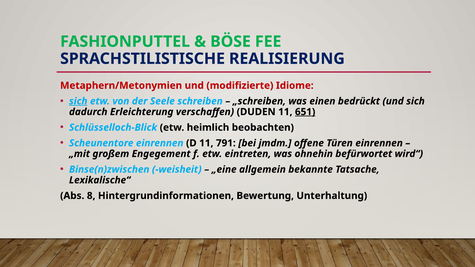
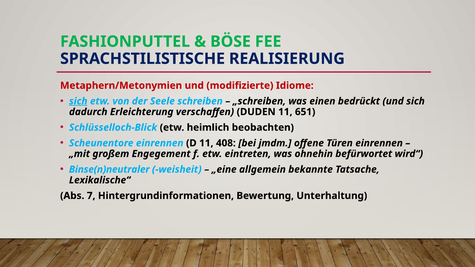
651 underline: present -> none (305, 112)
791: 791 -> 408 (226, 143)
Binse(n)zwischen: Binse(n)zwischen -> Binse(n)neutraler (109, 170)
8: 8 -> 7 (91, 196)
